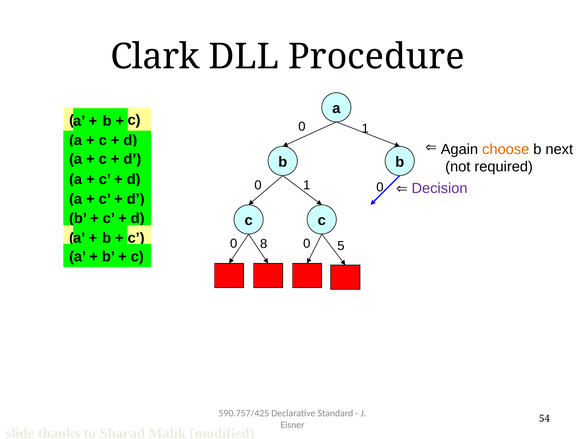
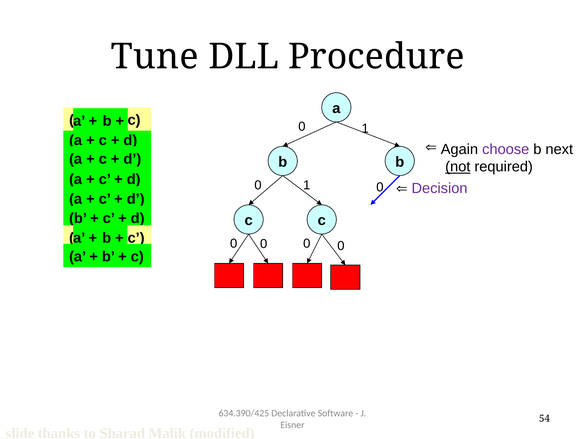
Clark: Clark -> Tune (155, 57)
choose colour: orange -> purple (506, 149)
not underline: none -> present (458, 167)
8: 8 -> 0 (264, 244)
5: 5 -> 0 (341, 246)
590.757/425: 590.757/425 -> 634.390/425 (244, 413)
Standard: Standard -> Software (335, 413)
